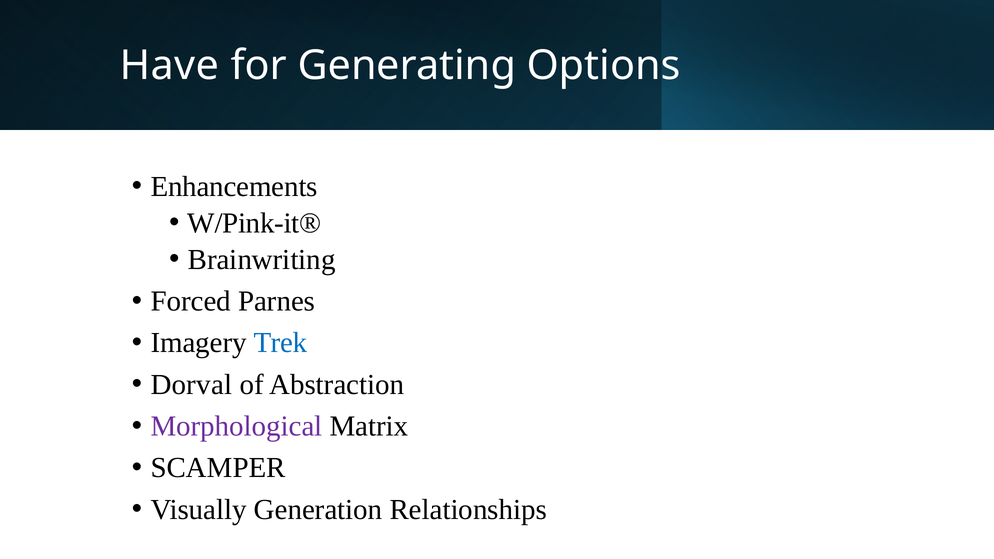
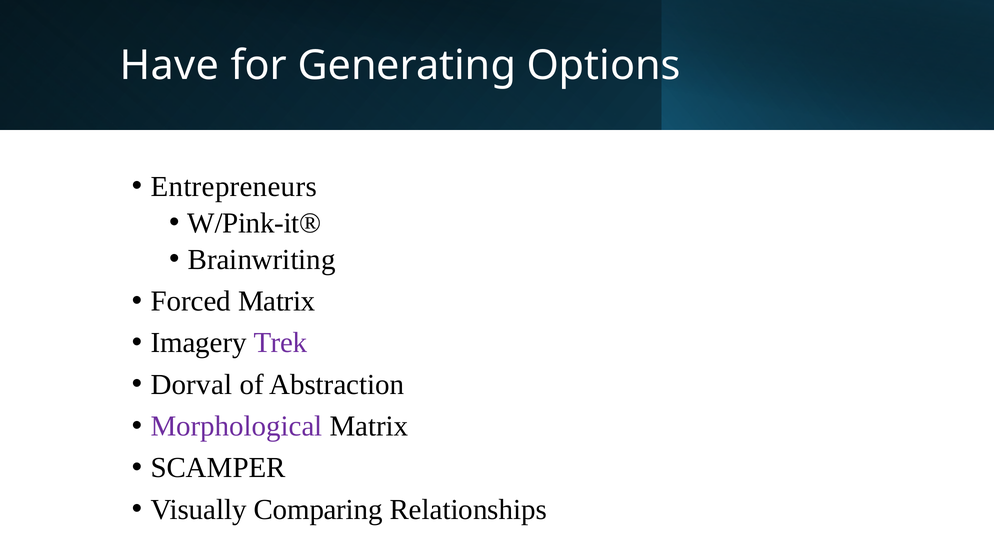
Enhancements: Enhancements -> Entrepreneurs (234, 187)
Forced Parnes: Parnes -> Matrix (277, 301)
Trek colour: blue -> purple (280, 343)
Generation: Generation -> Comparing (318, 510)
